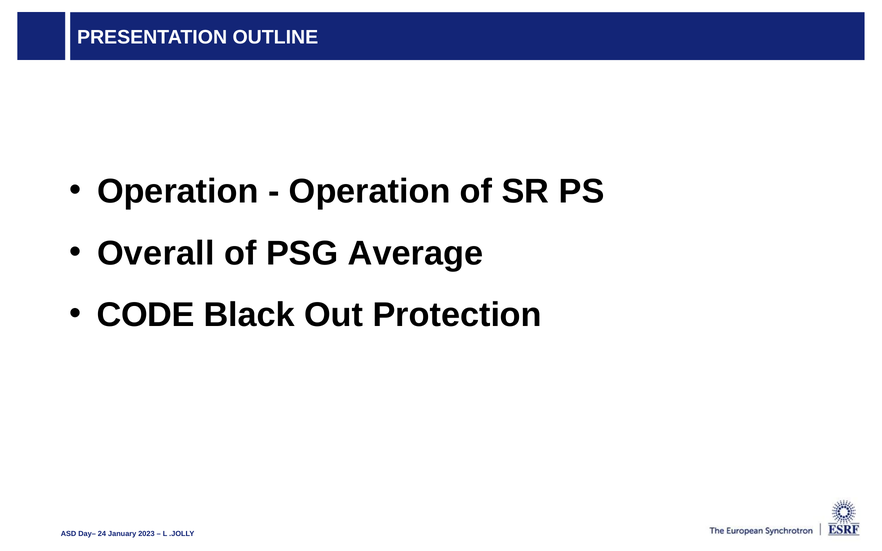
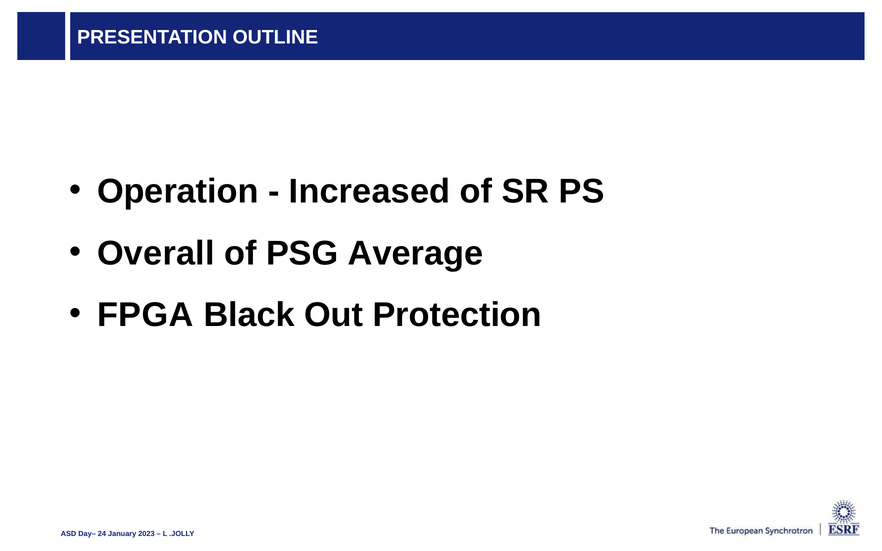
Operation: Operation -> Increased (370, 192)
CODE: CODE -> FPGA (145, 315)
